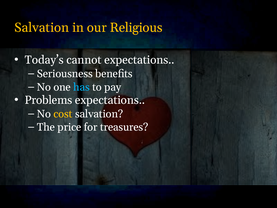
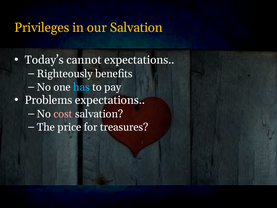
Salvation: Salvation -> Privileges (42, 27)
our Religious: Religious -> Salvation (136, 27)
Seriousness: Seriousness -> Righteously (65, 74)
cost colour: yellow -> pink (63, 114)
